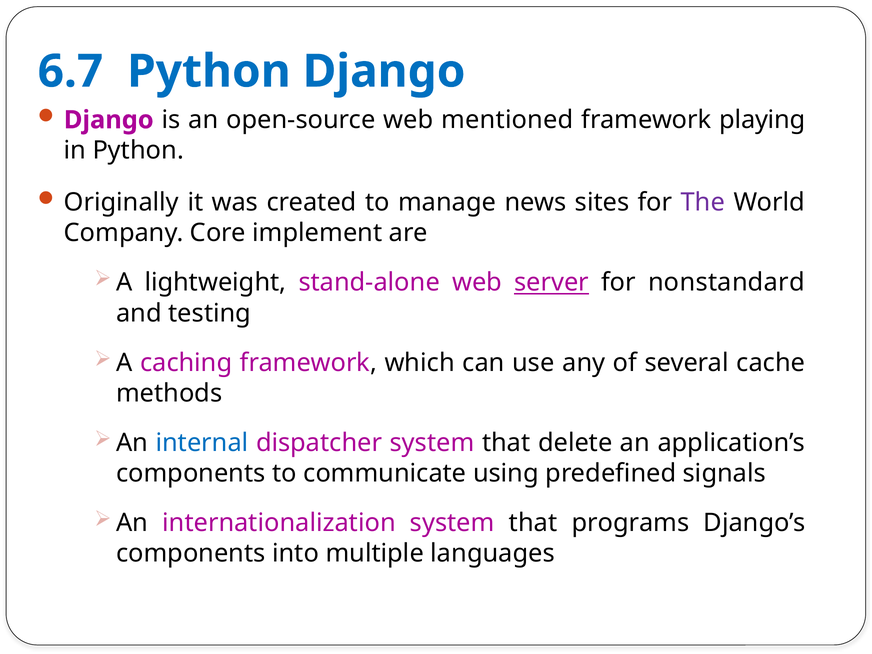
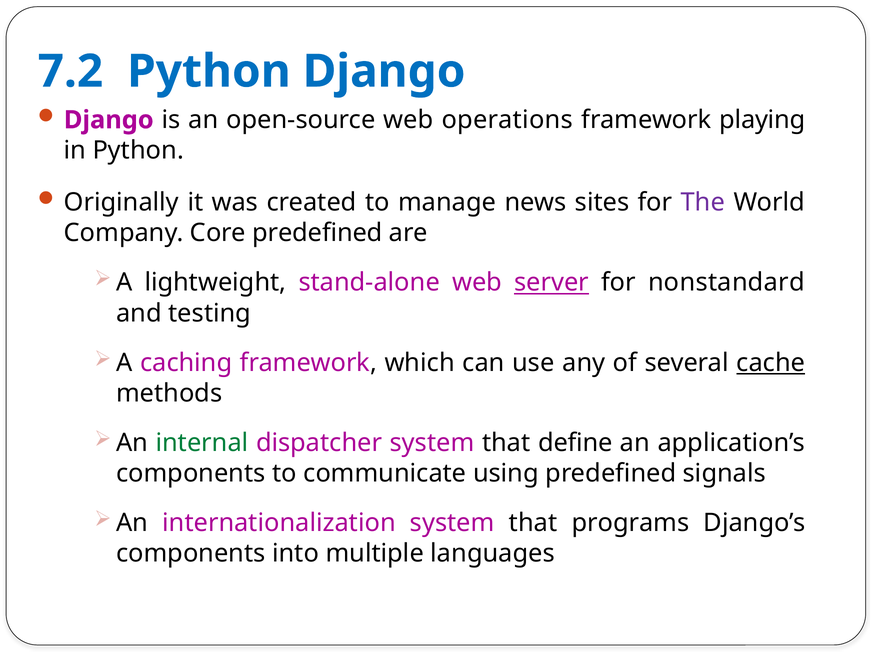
6.7: 6.7 -> 7.2 (70, 71)
mentioned: mentioned -> operations (507, 120)
Core implement: implement -> predefined (317, 233)
cache underline: none -> present (771, 363)
internal colour: blue -> green (202, 443)
delete: delete -> define (575, 443)
